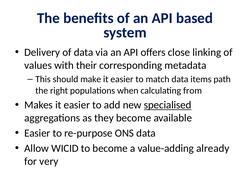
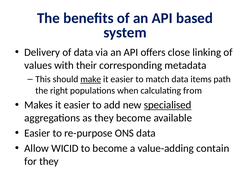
make underline: none -> present (91, 79)
already: already -> contain (213, 148)
for very: very -> they (49, 161)
